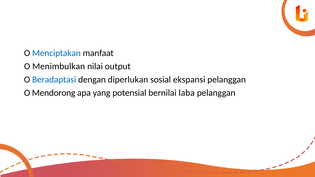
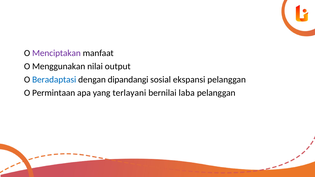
Menciptakan colour: blue -> purple (56, 53)
Menimbulkan: Menimbulkan -> Menggunakan (59, 66)
diperlukan: diperlukan -> dipandangi (128, 80)
Mendorong: Mendorong -> Permintaan (54, 93)
potensial: potensial -> terlayani (129, 93)
